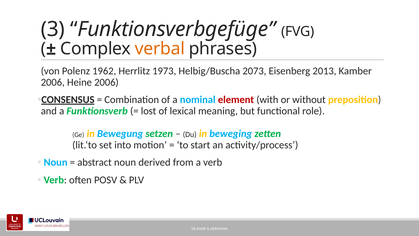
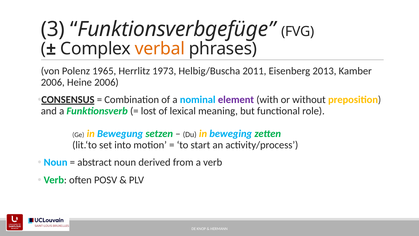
1962: 1962 -> 1965 (104, 71)
2073: 2073 -> 2011 (254, 71)
element colour: red -> purple (236, 100)
